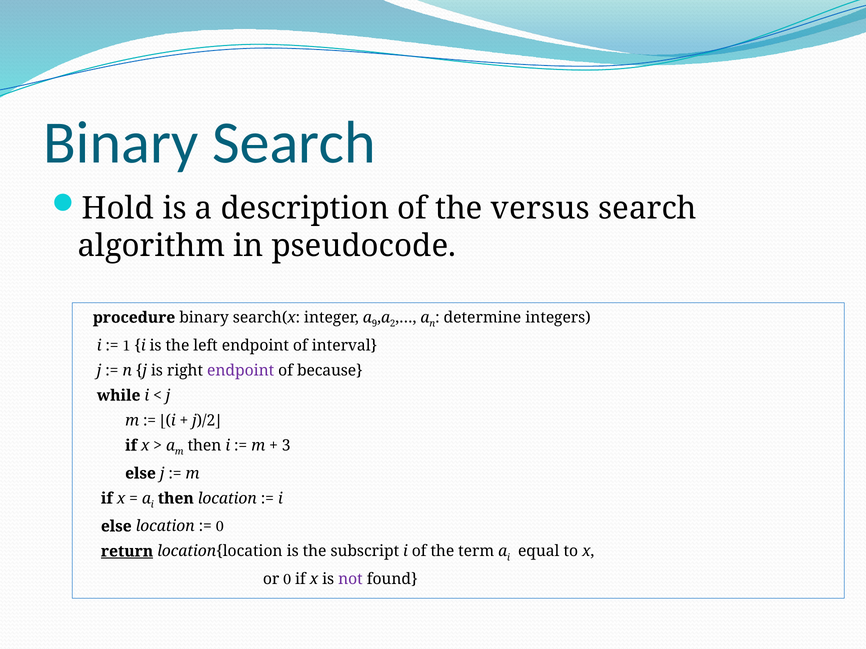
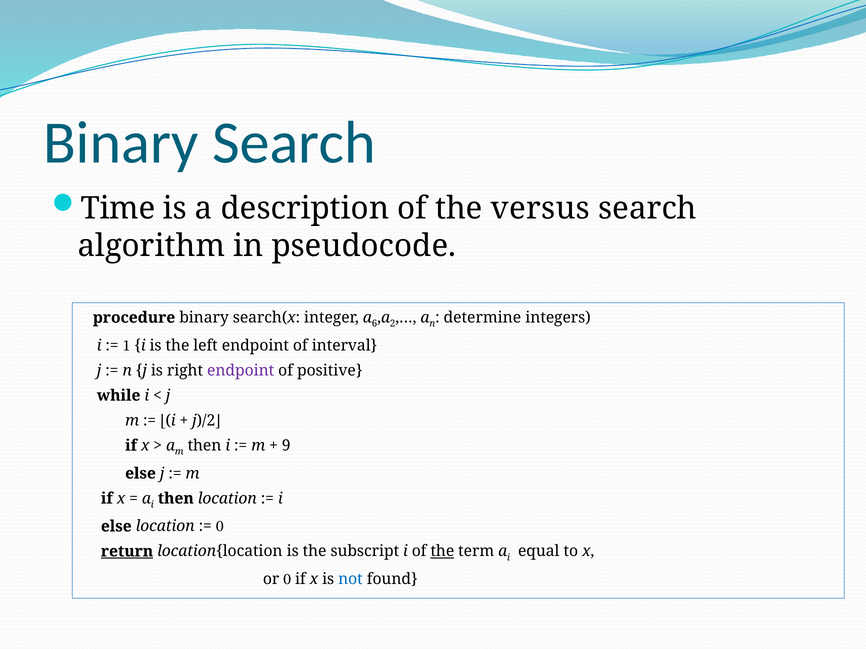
Hold: Hold -> Time (118, 209)
9: 9 -> 6 (374, 324)
because: because -> positive (330, 371)
3: 3 -> 9 (286, 446)
the underline: none -> present (442, 552)
not colour: purple -> blue (350, 580)
